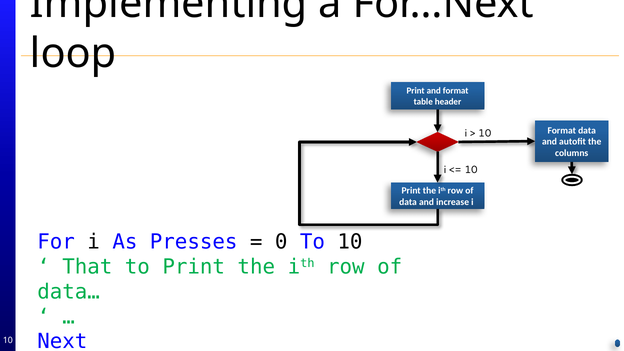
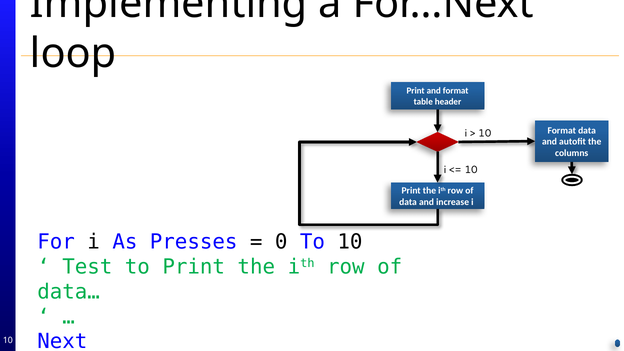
That: That -> Test (87, 267)
